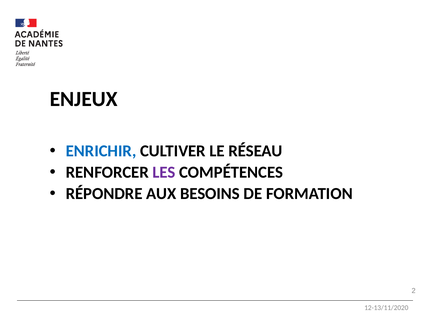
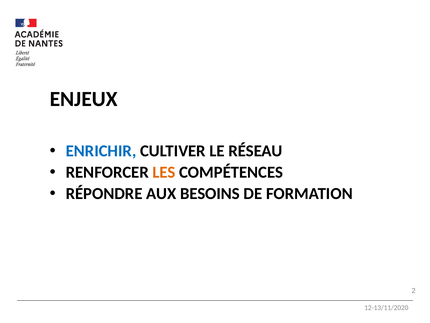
LES colour: purple -> orange (164, 172)
